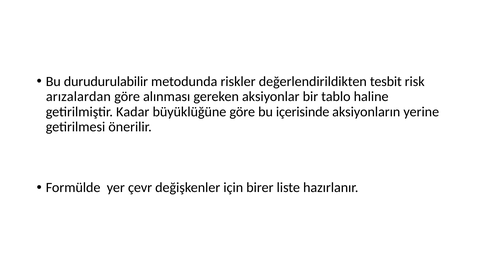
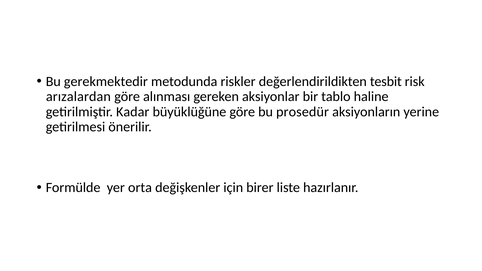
durudurulabilir: durudurulabilir -> gerekmektedir (106, 81)
içerisinde: içerisinde -> prosedür (303, 112)
çevr: çevr -> orta (140, 188)
